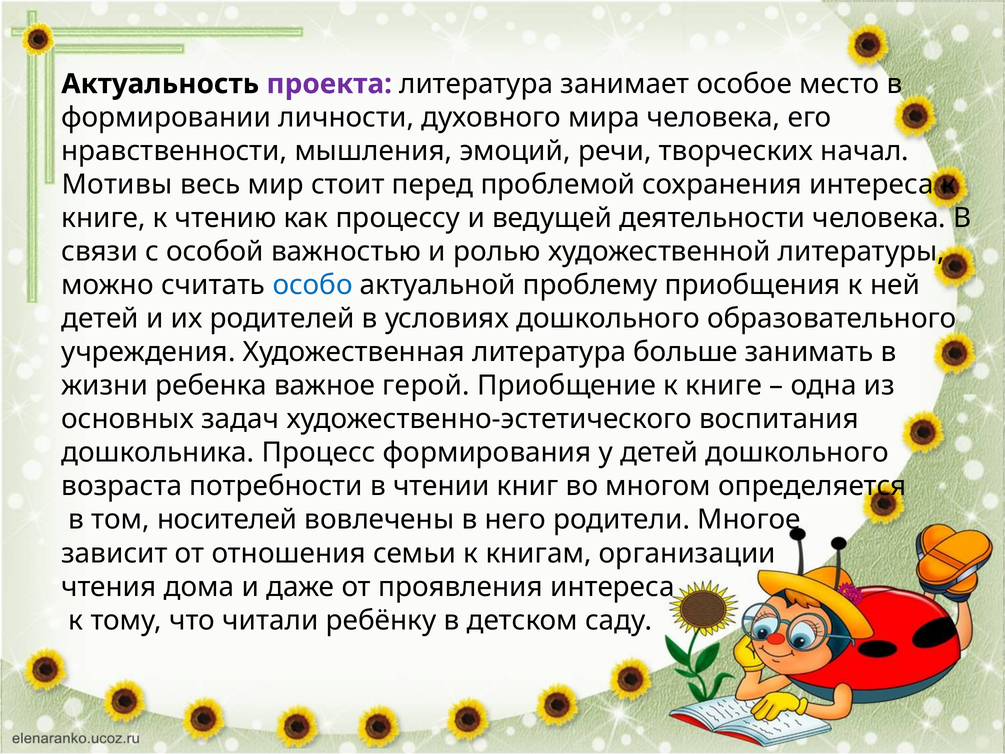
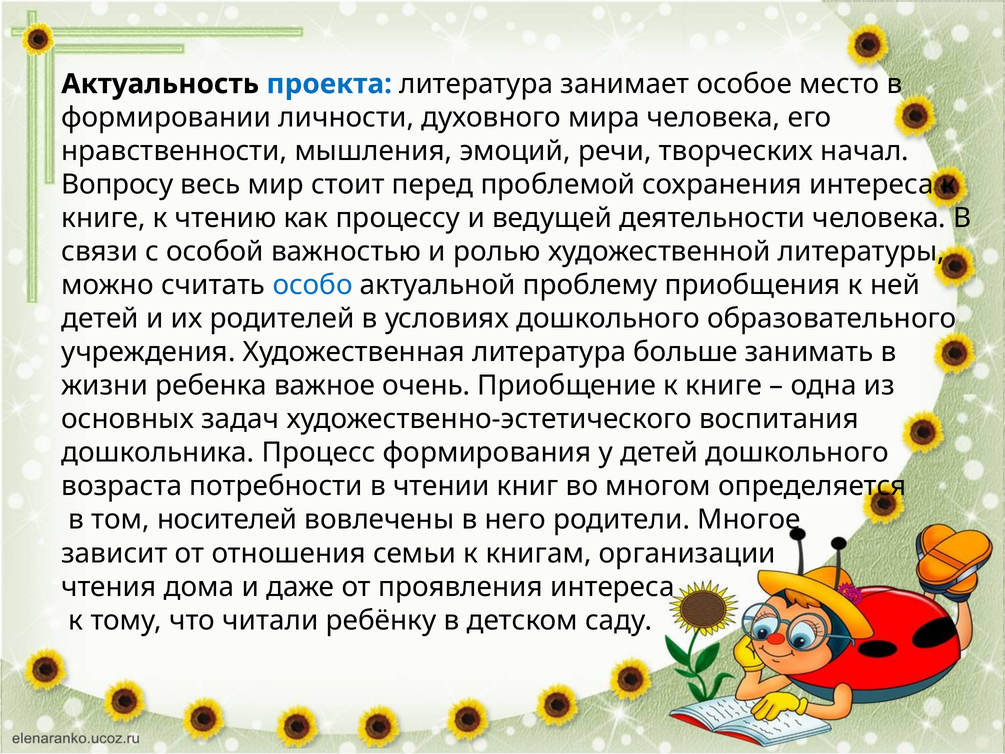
проекта colour: purple -> blue (329, 84)
Мотивы: Мотивы -> Вопросу (117, 184)
герой: герой -> очень (426, 386)
